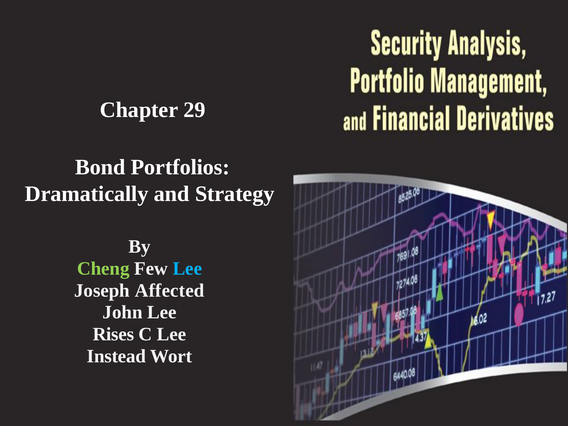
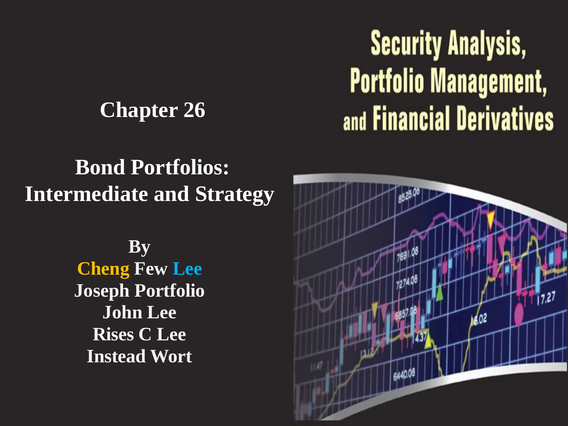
29: 29 -> 26 (194, 110)
Dramatically: Dramatically -> Intermediate (87, 194)
Cheng colour: light green -> yellow (103, 268)
Affected: Affected -> Portfolio (170, 290)
